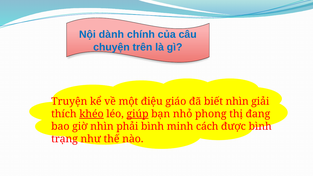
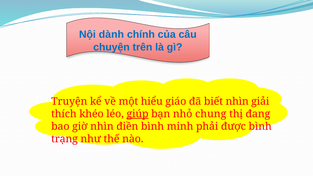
điệu: điệu -> hiểu (152, 101)
khéo underline: present -> none (91, 114)
phong: phong -> chung (211, 114)
phải: phải -> điền (127, 126)
cách: cách -> phải (207, 126)
